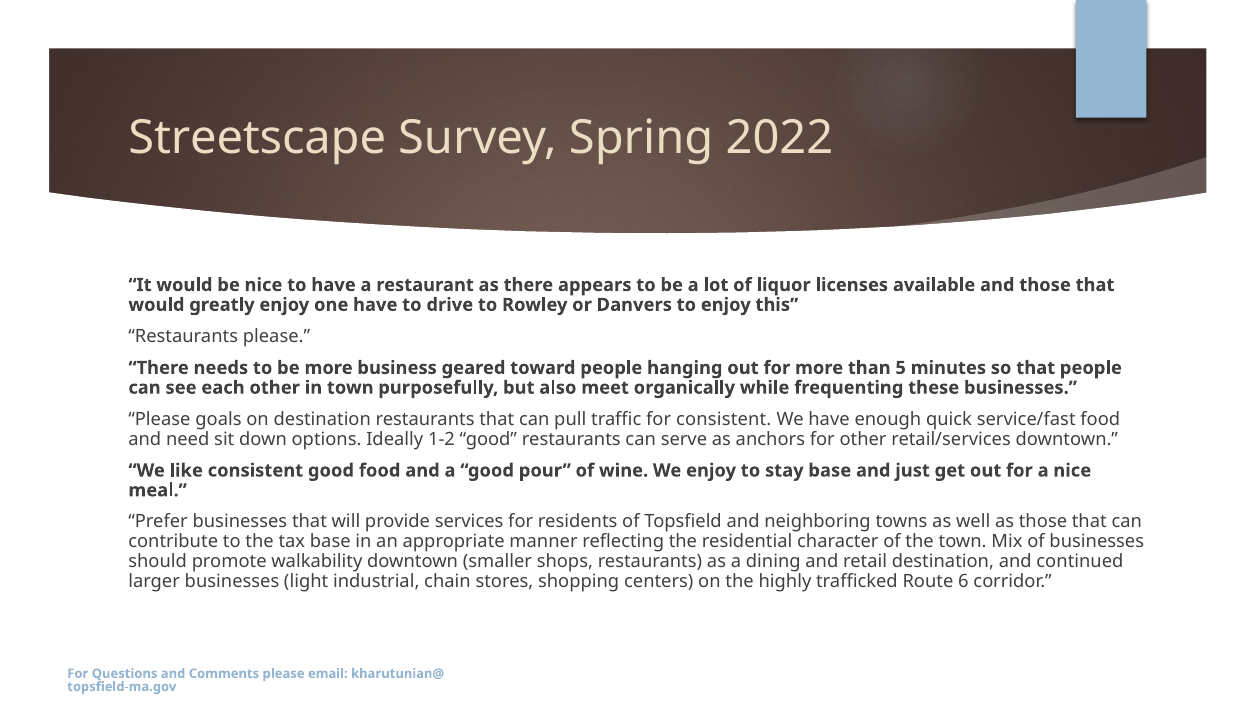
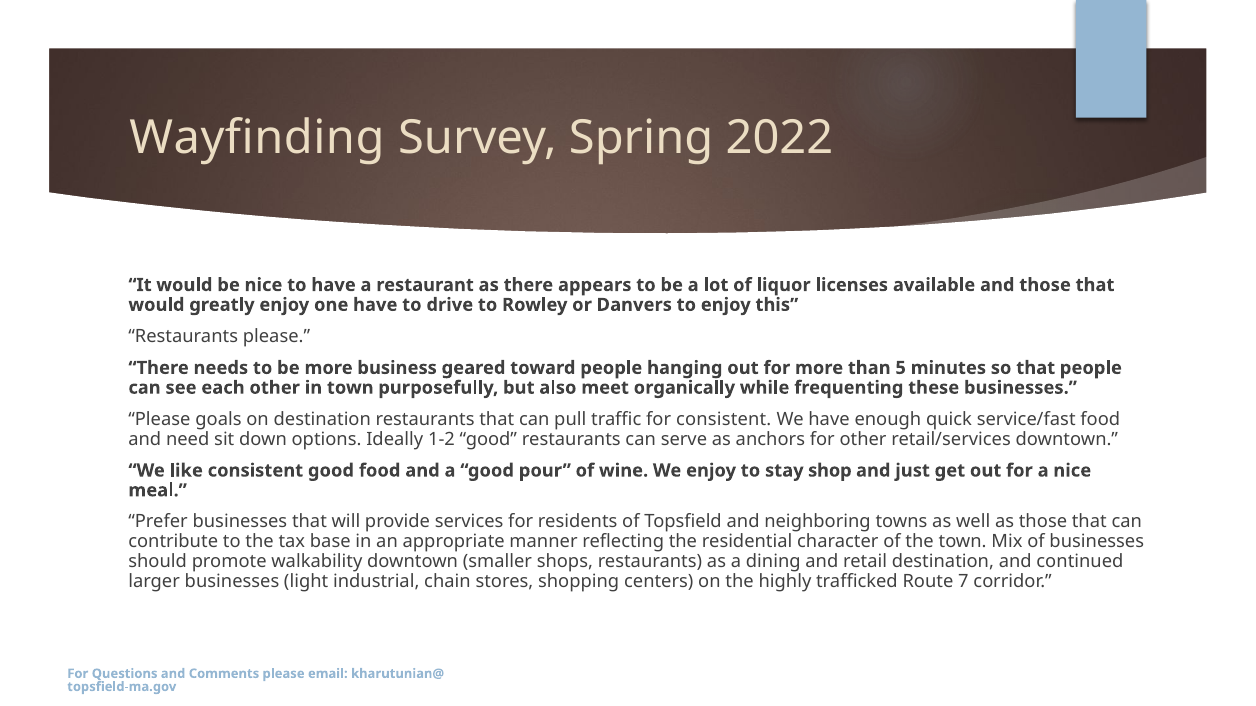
Streetscape: Streetscape -> Wayfinding (257, 138)
stay base: base -> shop (830, 471)
6: 6 -> 7 (963, 582)
